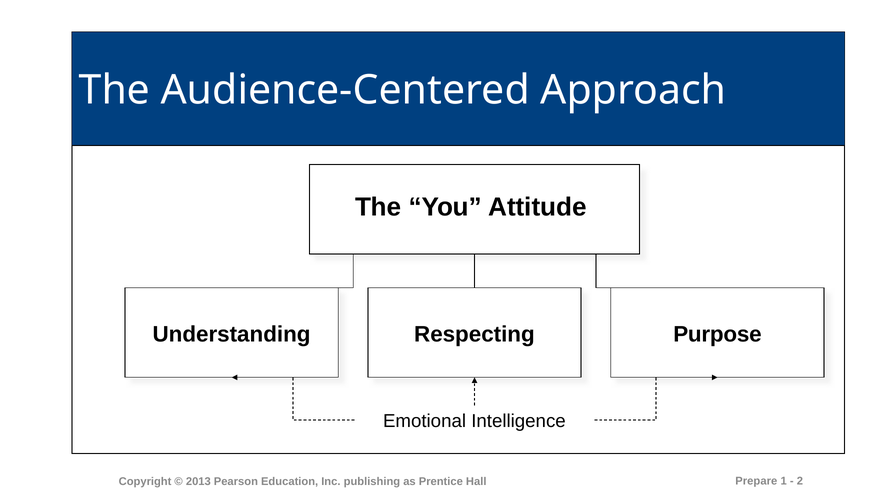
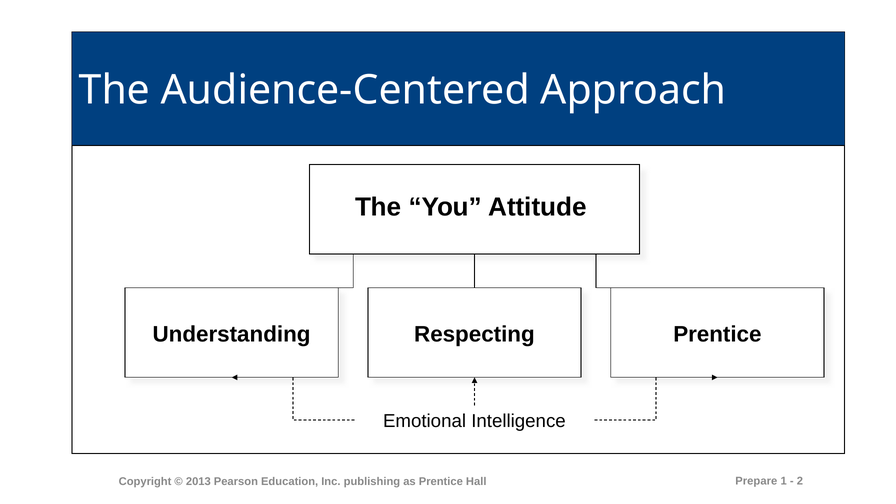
Respecting Purpose: Purpose -> Prentice (717, 334)
